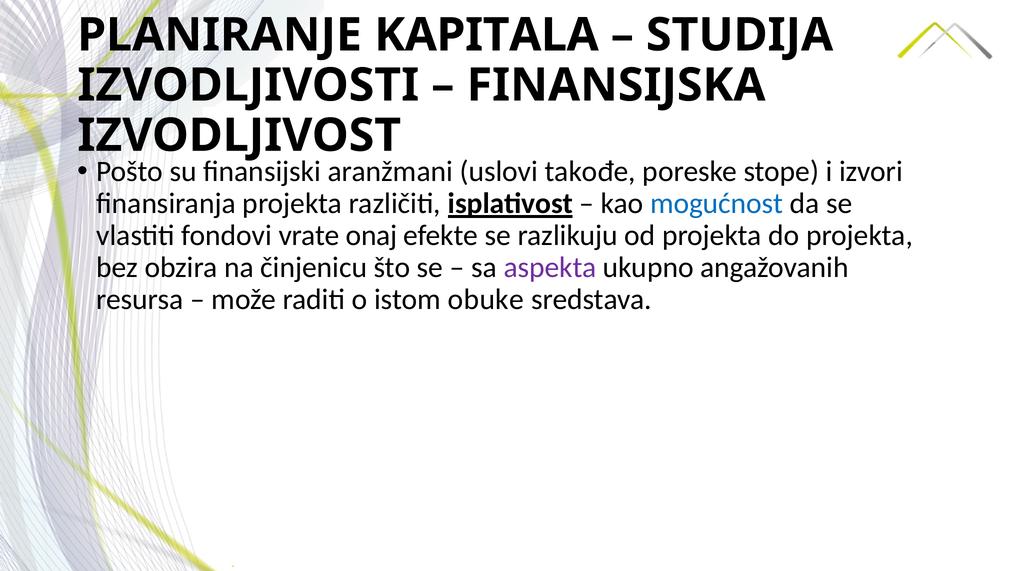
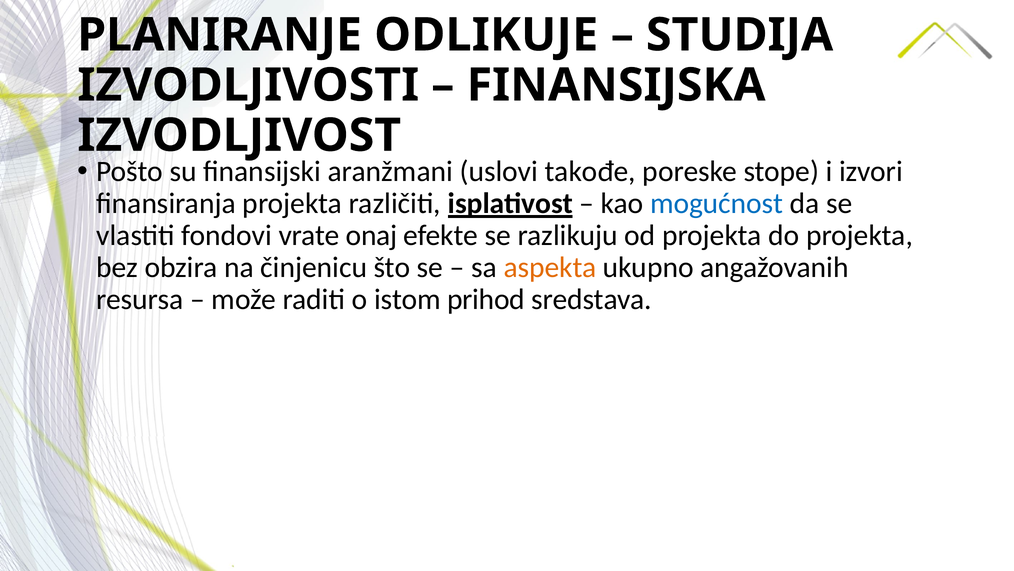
KAPITALA: KAPITALA -> ODLIKUJE (486, 35)
aspekta colour: purple -> orange (550, 267)
obuke: obuke -> prihod (486, 299)
